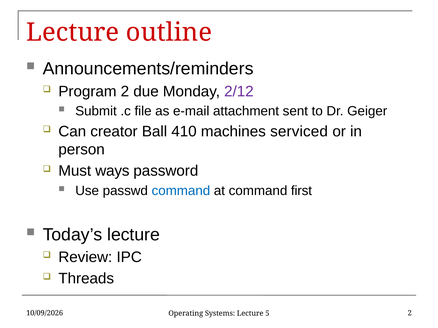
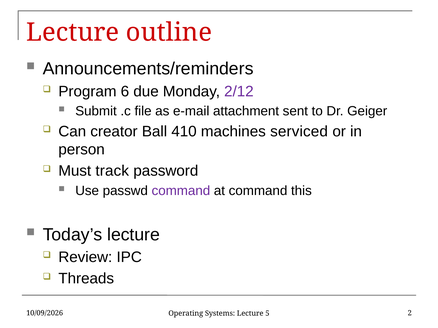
Program 2: 2 -> 6 (125, 91)
ways: ways -> track (112, 171)
command colour: blue -> purple (181, 191)
first: first -> this (301, 191)
